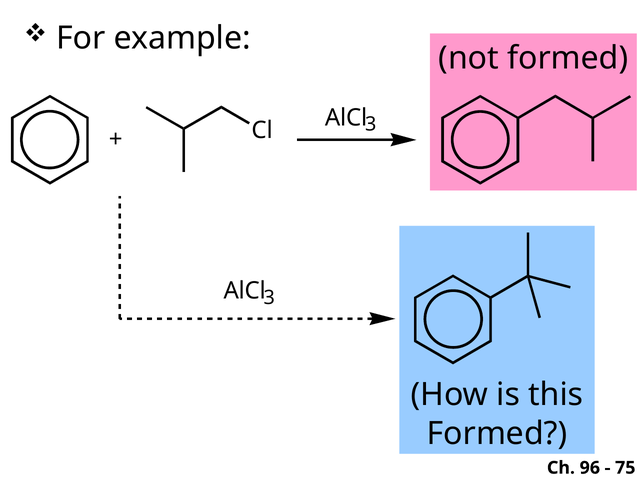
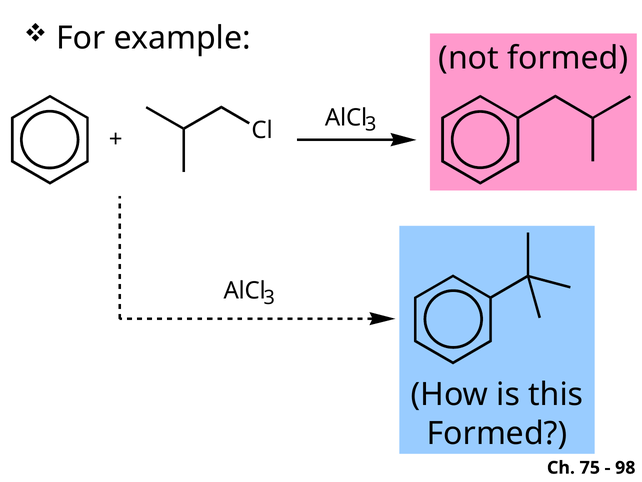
96: 96 -> 75 (590, 467)
75: 75 -> 98 (625, 467)
